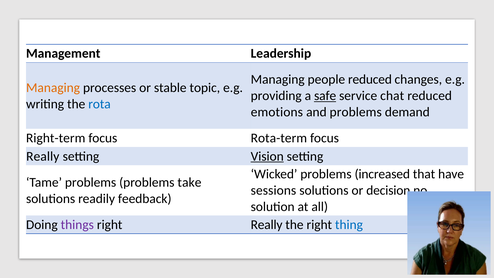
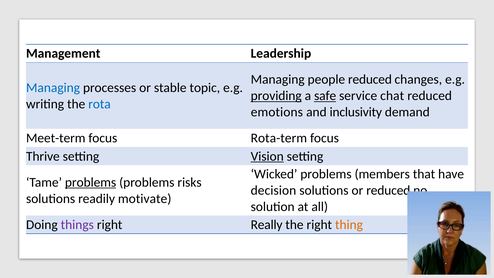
Managing colour: orange -> blue (53, 88)
providing underline: none -> present (276, 96)
and problems: problems -> inclusivity (356, 112)
Right-term: Right-term -> Meet-term (56, 138)
Really: Really -> Thrive (43, 156)
increased: increased -> members (382, 174)
problems underline: none -> present (91, 182)
take: take -> risks (190, 182)
sessions: sessions -> decision (273, 190)
or decision: decision -> reduced (388, 190)
feedback: feedback -> motivate (145, 199)
thing colour: blue -> orange (349, 225)
